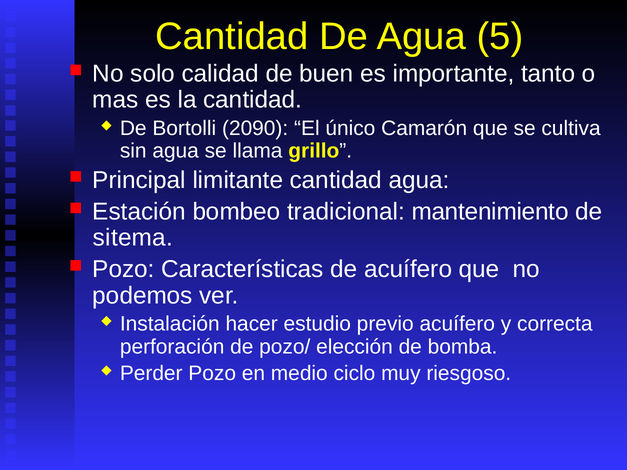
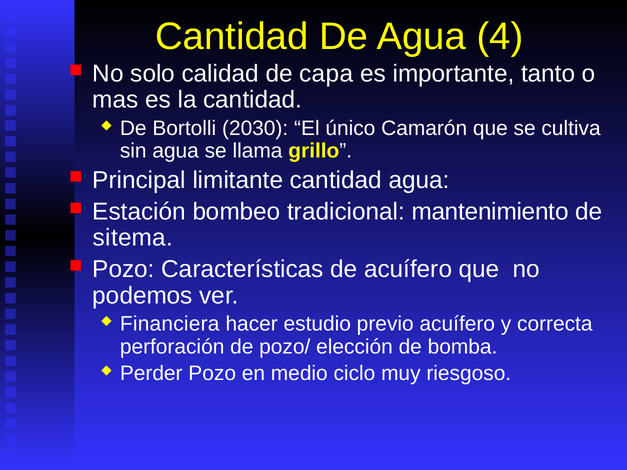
5: 5 -> 4 (500, 37)
buen: buen -> capa (326, 74)
2090: 2090 -> 2030 (255, 129)
Instalación: Instalación -> Financiera (170, 324)
